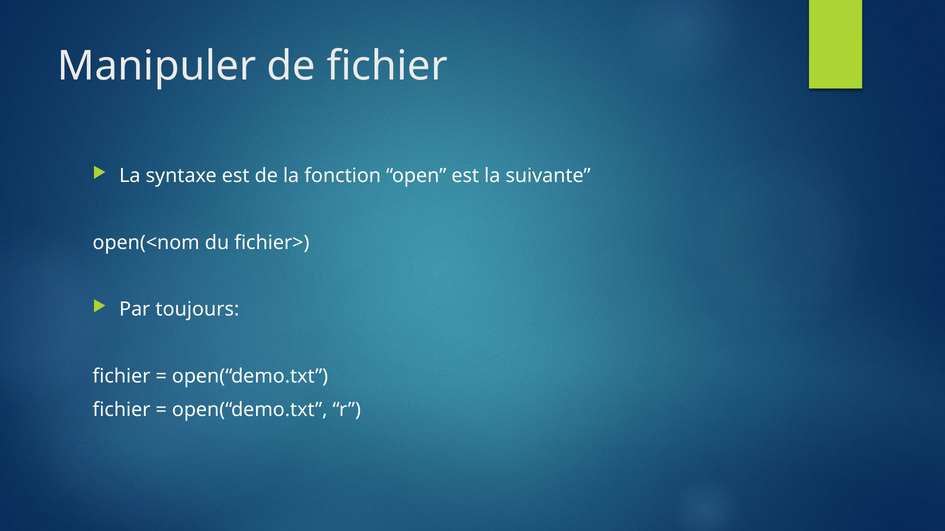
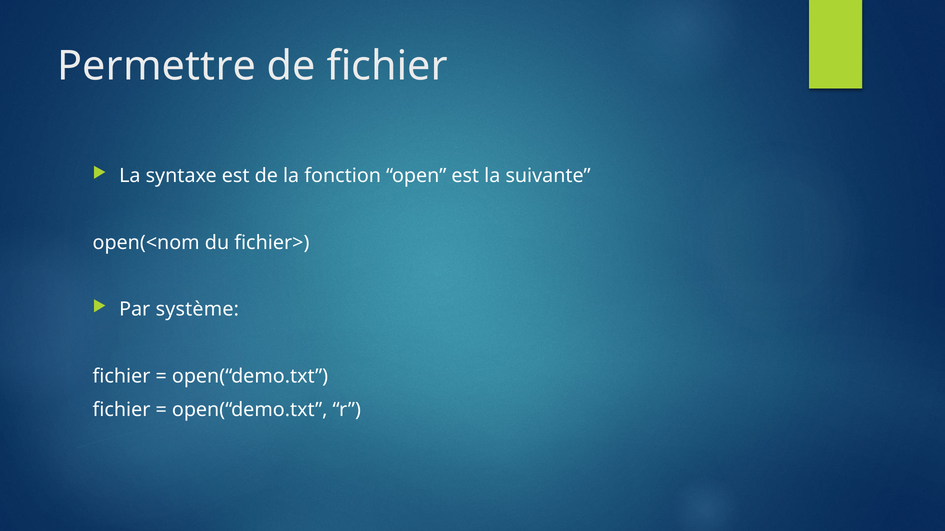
Manipuler: Manipuler -> Permettre (157, 66)
toujours: toujours -> système (197, 310)
